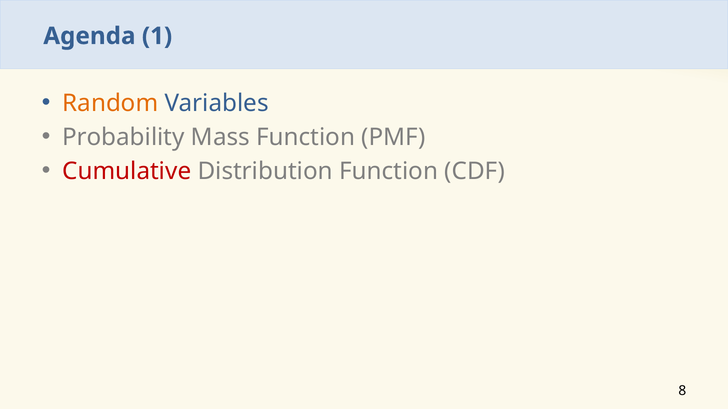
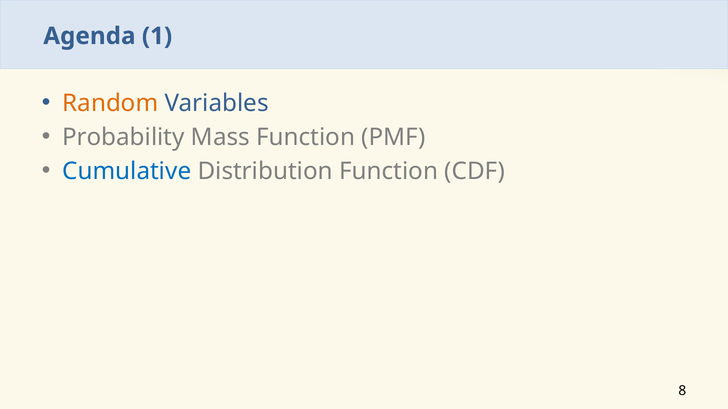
Cumulative colour: red -> blue (127, 171)
